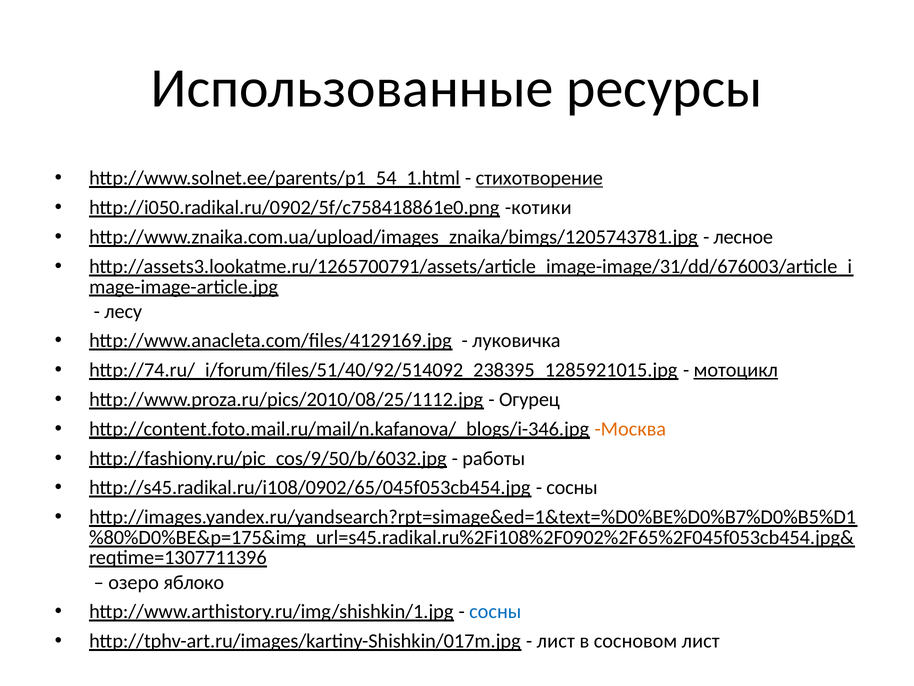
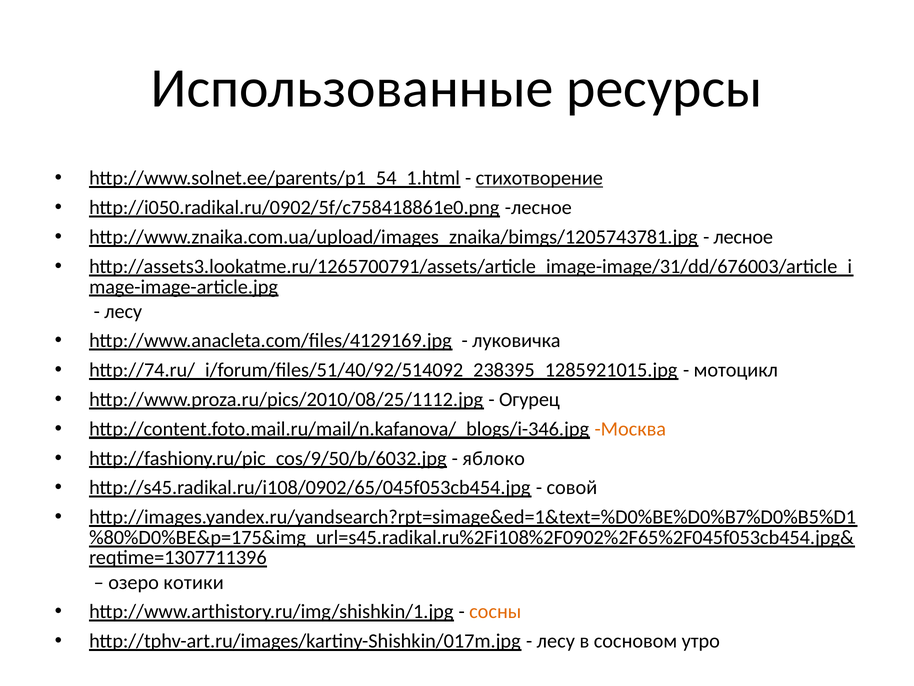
http://i050.radikal.ru/0902/5f/c758418861e0.png котики: котики -> лесное (538, 208)
мотоцикл underline: present -> none (736, 370)
работы: работы -> яблоко (494, 458)
сосны: сосны -> совой (572, 487)
яблоко: яблоко -> котики (194, 582)
сосны colour: blue -> orange (495, 611)
лист: лист -> лесу (556, 641)
сосновом лист: лист -> утро (701, 641)
